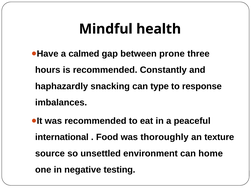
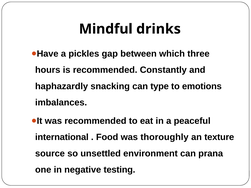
health: health -> drinks (159, 29)
calmed: calmed -> pickles (84, 54)
prone: prone -> which (172, 54)
response: response -> emotions (202, 86)
home: home -> prana (211, 154)
